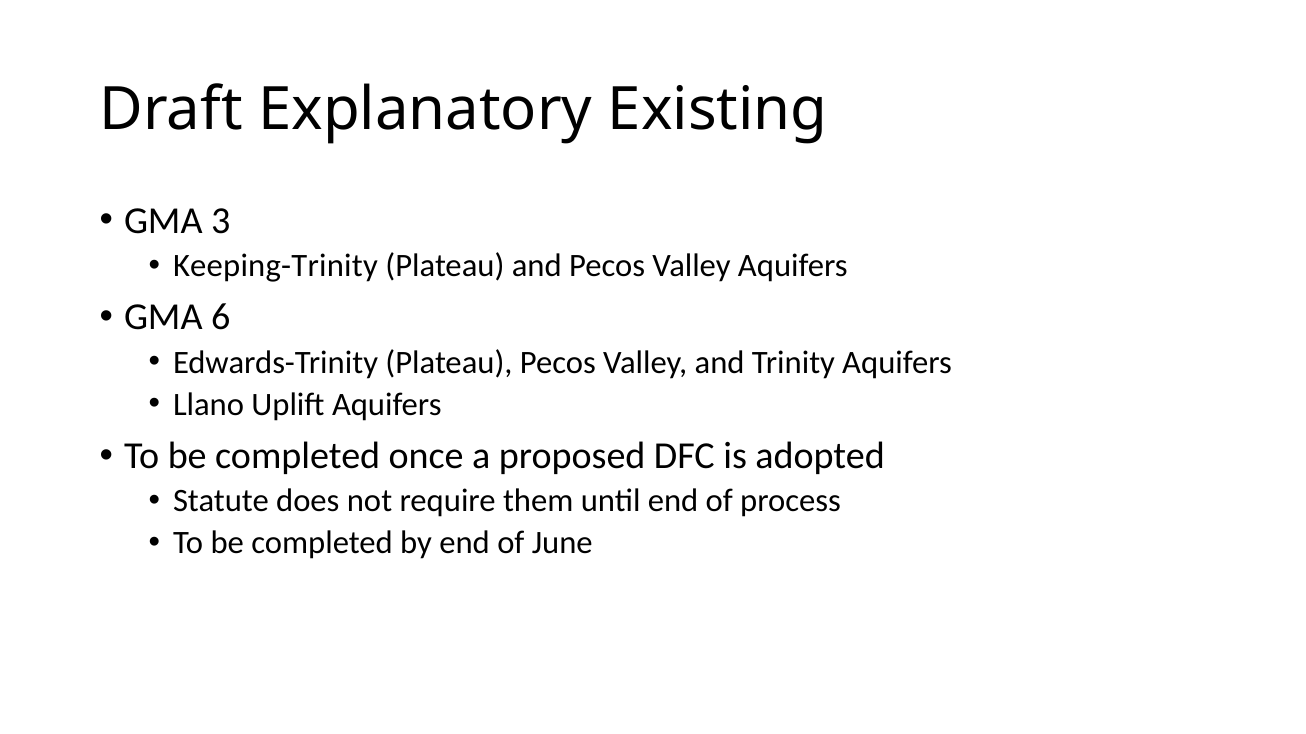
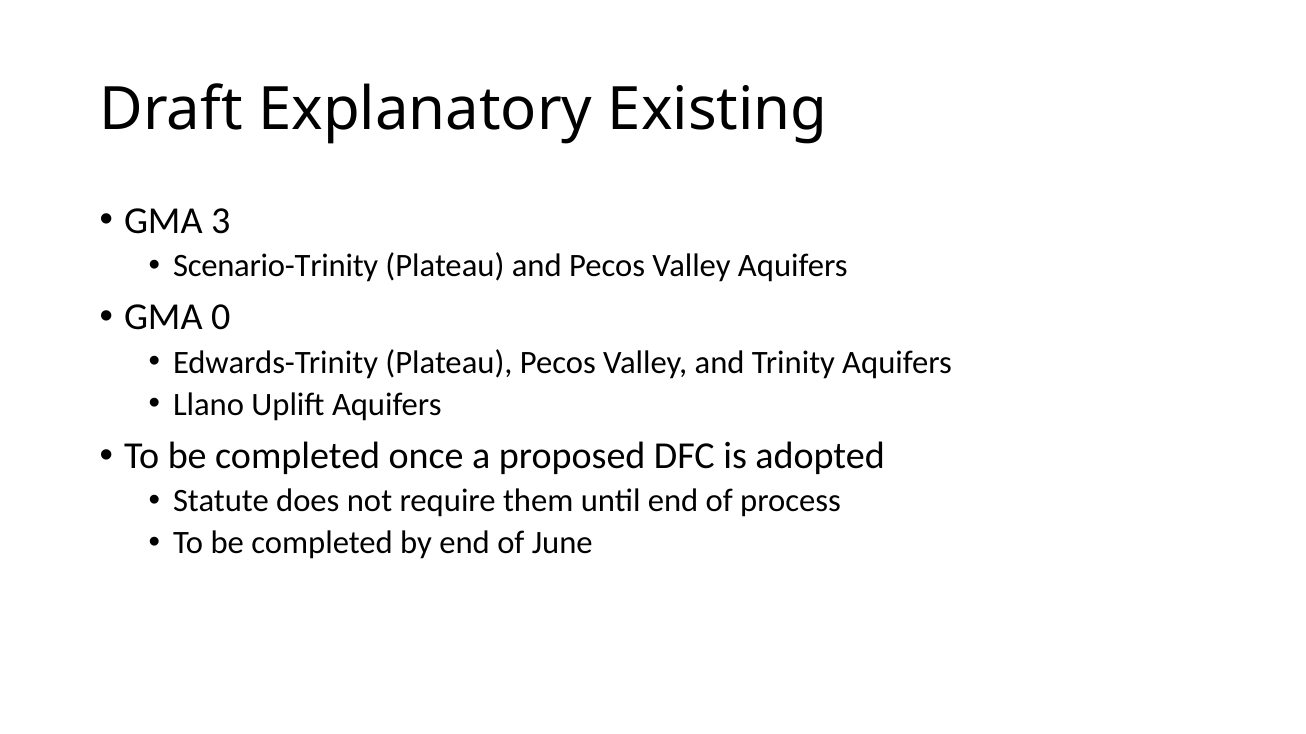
Keeping-Trinity: Keeping-Trinity -> Scenario-Trinity (276, 266)
6: 6 -> 0 (221, 318)
